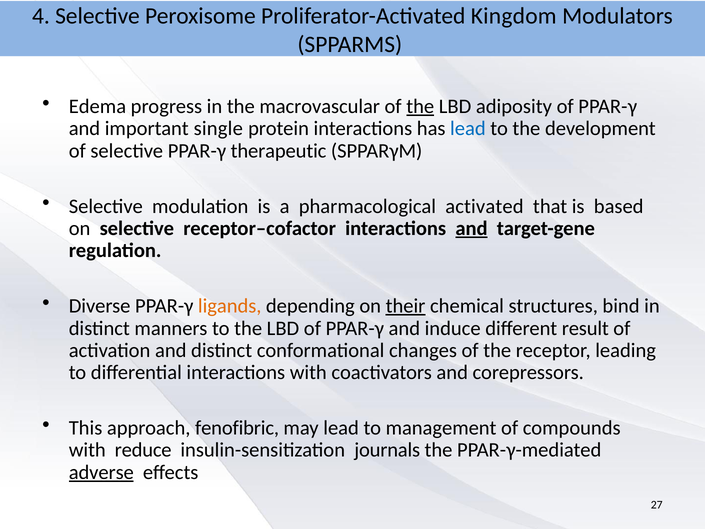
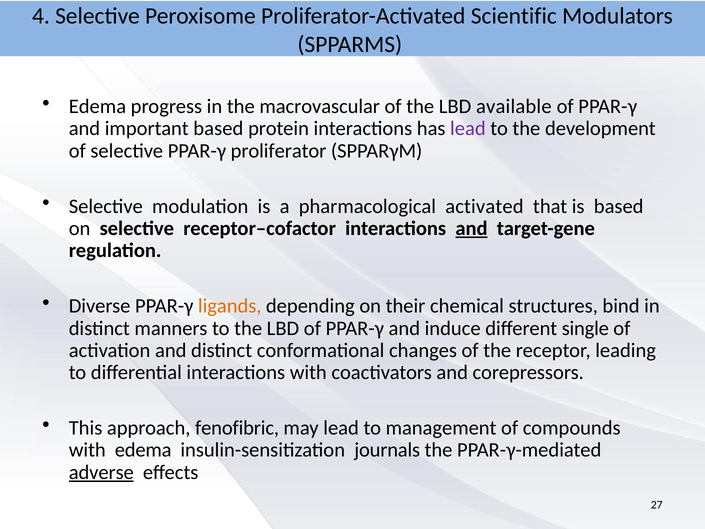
Kingdom: Kingdom -> Scientific (514, 16)
the underline: present -> none (420, 106)
adiposity: adiposity -> available (514, 106)
important single: single -> based (218, 129)
lead colour: blue -> purple (468, 129)
therapeutic: therapeutic -> proliferator (279, 151)
their underline: present -> none (406, 306)
result: result -> single (585, 328)
with reduce: reduce -> edema (143, 450)
